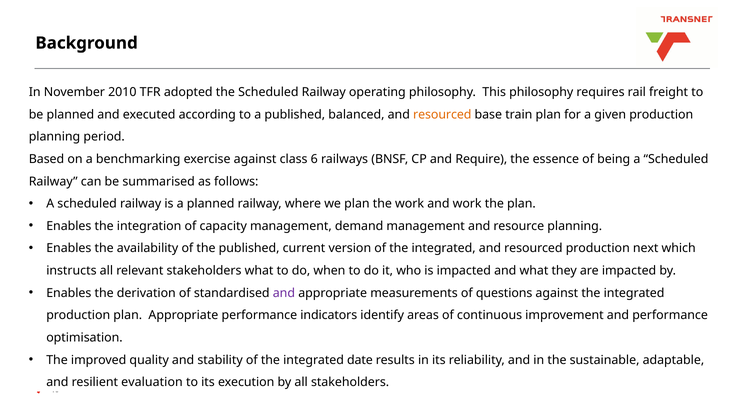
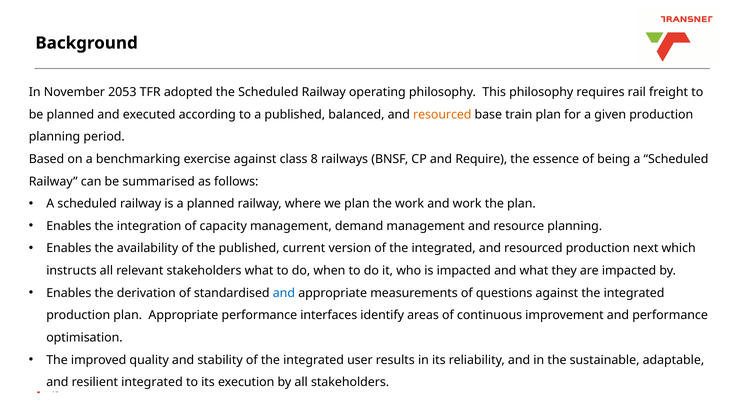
2010: 2010 -> 2053 (122, 92)
6: 6 -> 8 (314, 159)
and colour: purple -> blue (284, 293)
indicators: indicators -> interfaces (329, 315)
date: date -> user (360, 360)
resilient evaluation: evaluation -> integrated (152, 382)
